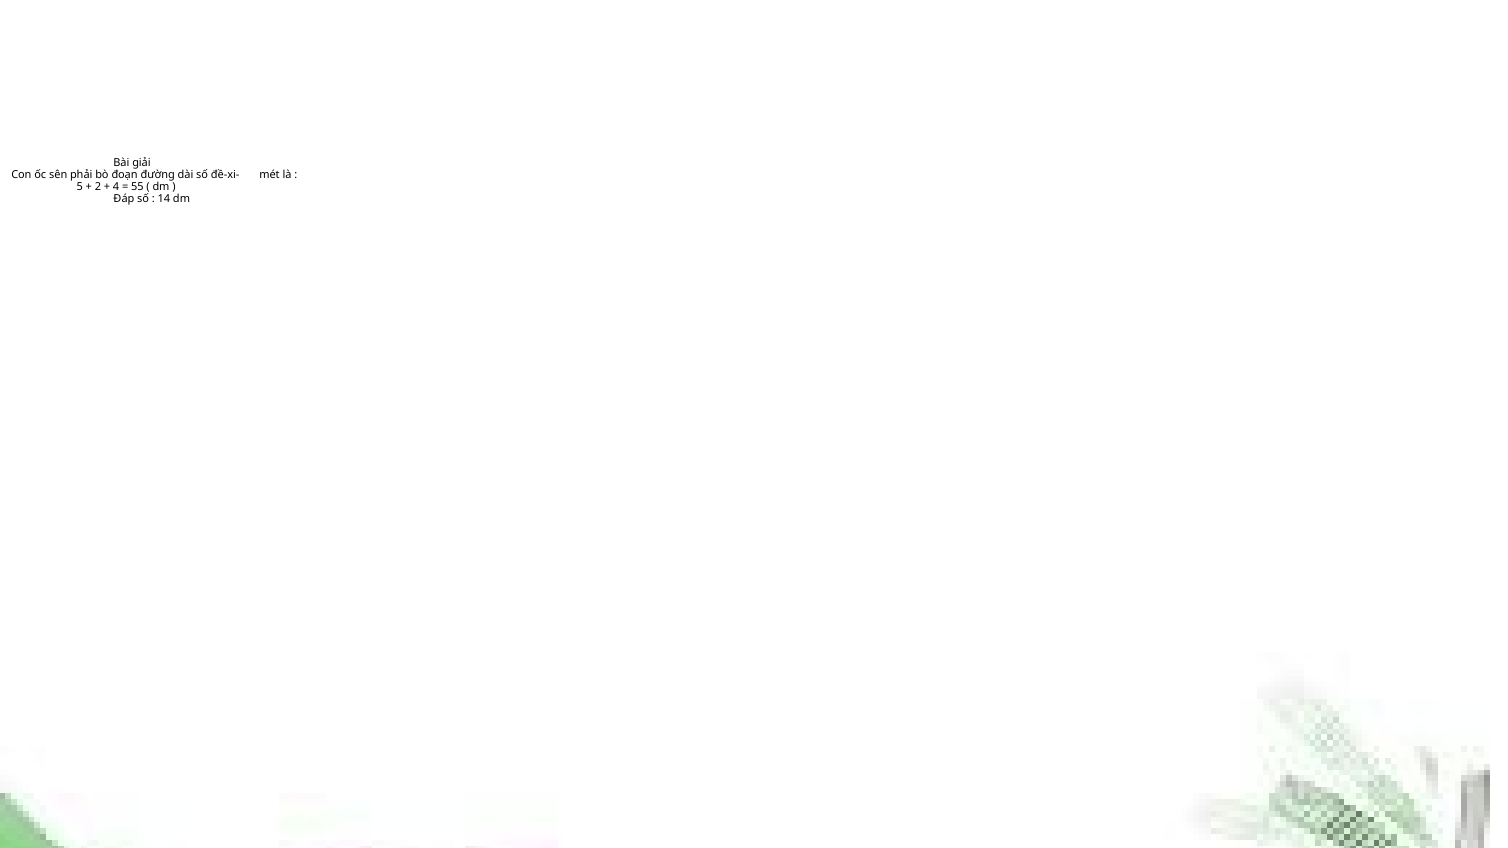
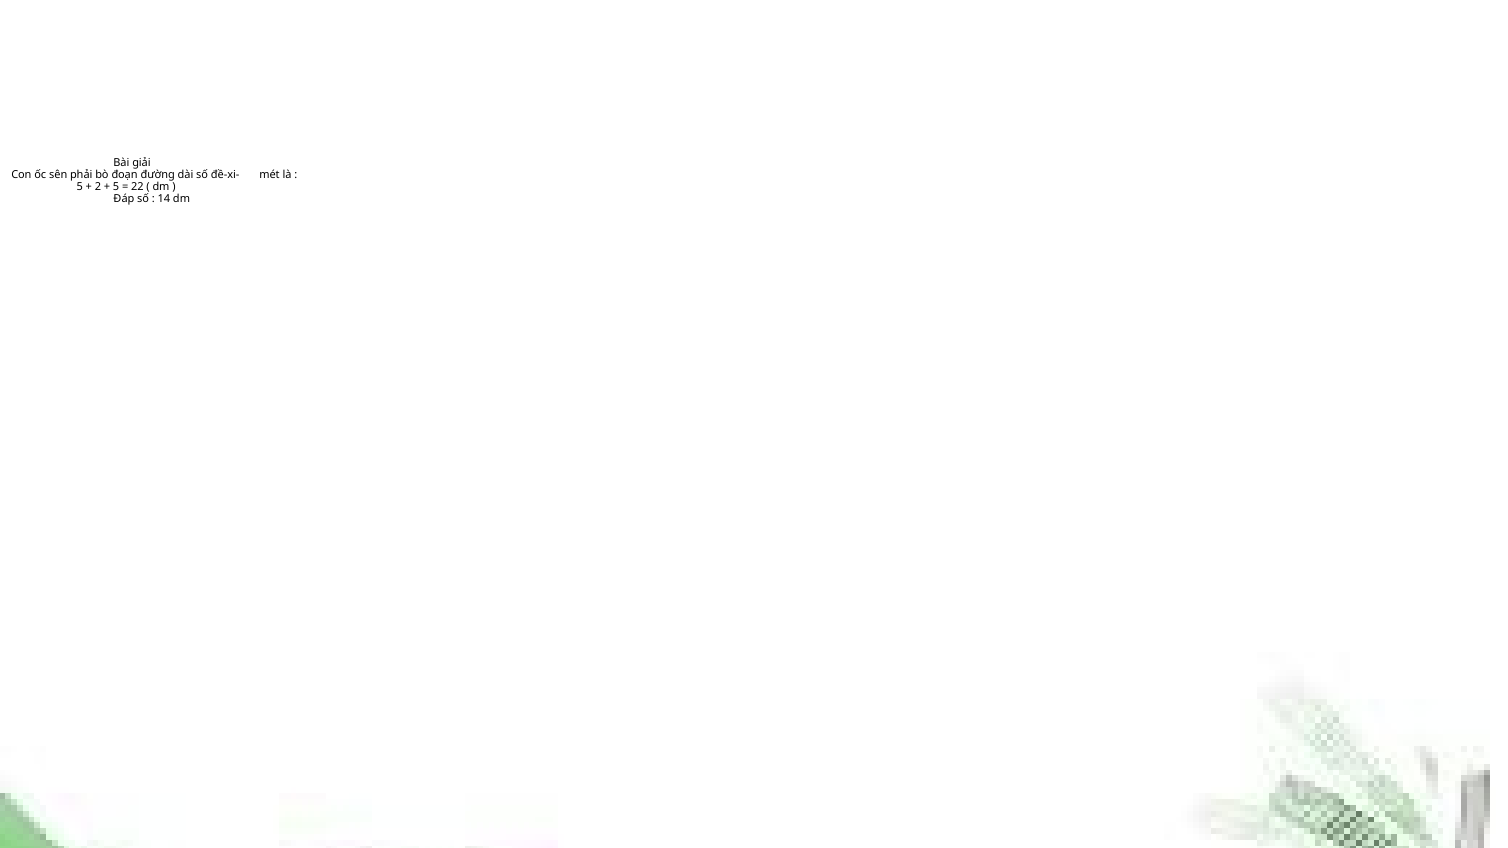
4: 4 -> 5 (116, 187)
55: 55 -> 22 (137, 187)
